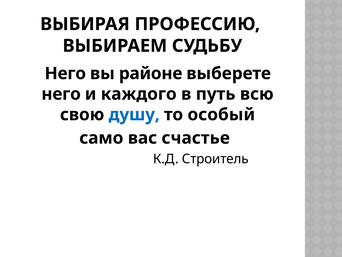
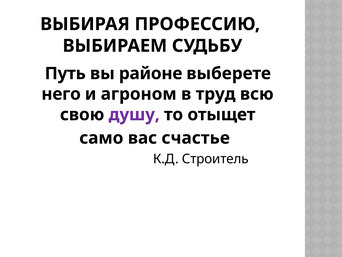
Него: Него -> Путь (65, 73)
каждого: каждого -> агроном (139, 94)
путь: путь -> труд (216, 94)
душу colour: blue -> purple (134, 114)
особый: особый -> отыщет (221, 114)
